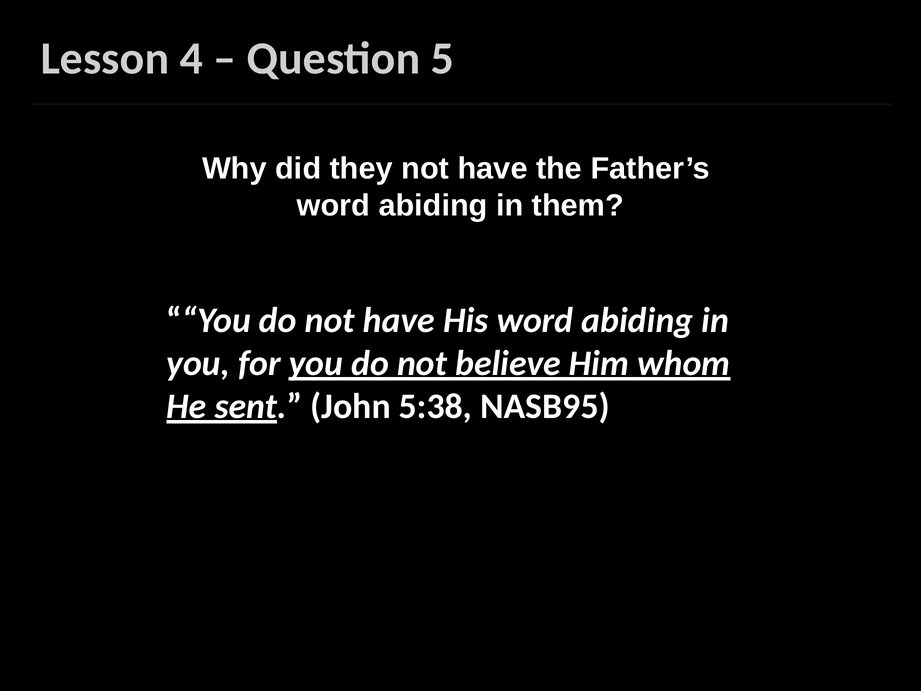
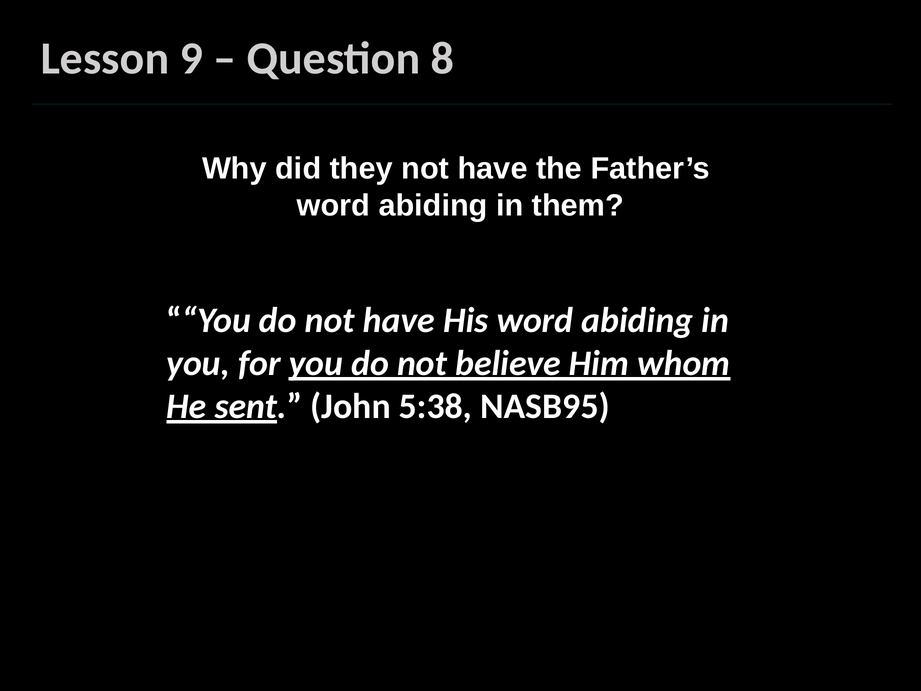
4: 4 -> 9 (191, 58)
5: 5 -> 8 (442, 58)
